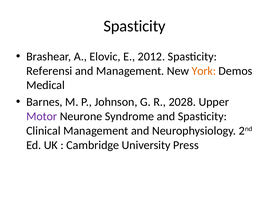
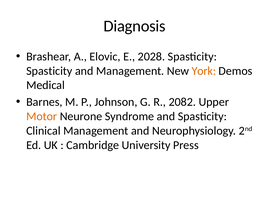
Spasticity: Spasticity -> Diagnosis (135, 26)
2012: 2012 -> 2028 (151, 56)
Referensi: Referensi -> Spasticity (49, 71)
2028: 2028 -> 2082 (182, 102)
Motor colour: purple -> orange (42, 116)
